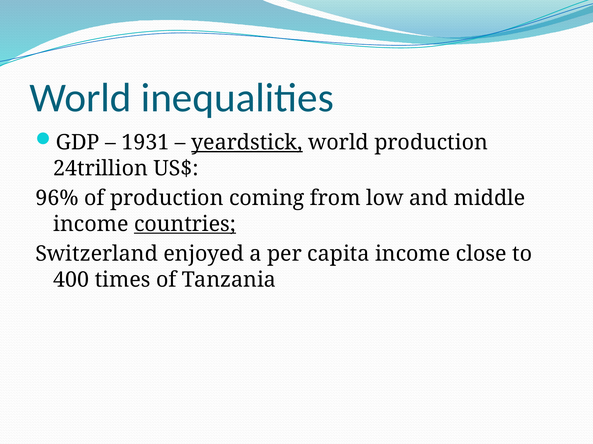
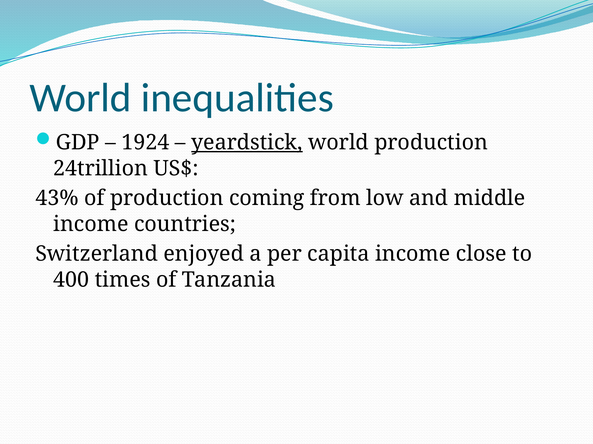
1931: 1931 -> 1924 (145, 143)
96%: 96% -> 43% (57, 199)
countries underline: present -> none (185, 224)
